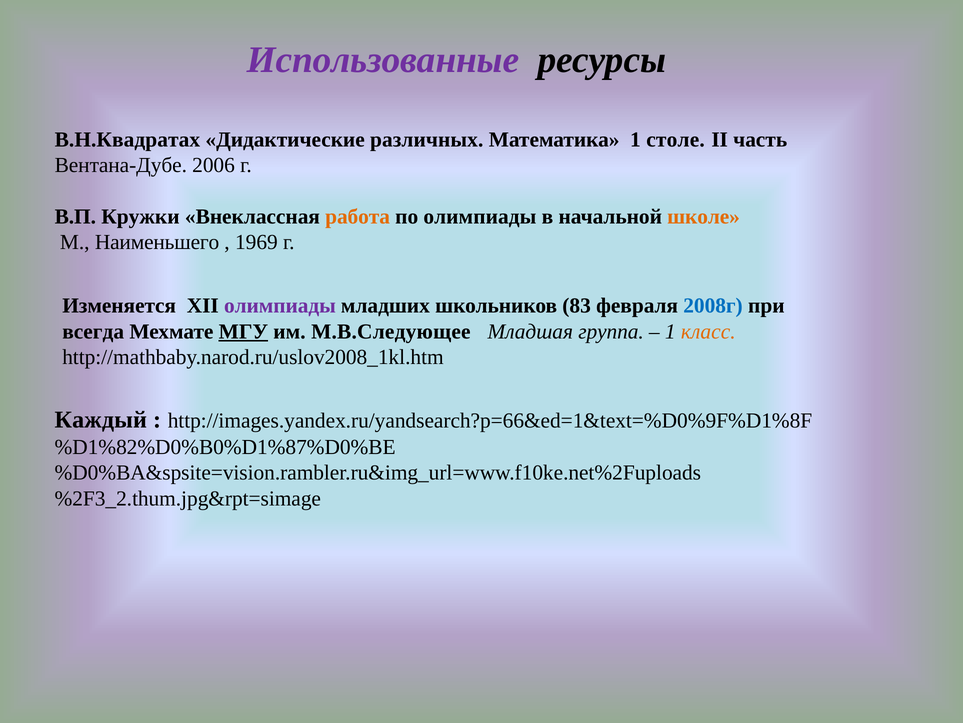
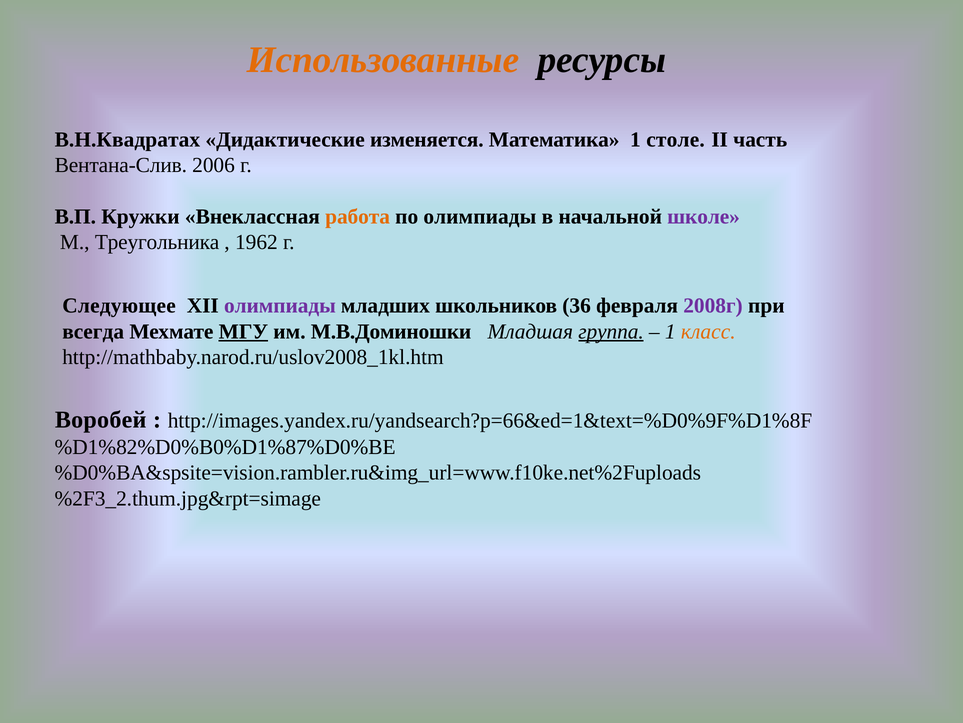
Использованные colour: purple -> orange (383, 60)
различных: различных -> изменяется (427, 139)
Вентана-Дубе: Вентана-Дубе -> Вентана-Слив (121, 165)
школе colour: orange -> purple (703, 216)
Наименьшего: Наименьшего -> Треугольника (157, 242)
1969: 1969 -> 1962 (256, 242)
Изменяется: Изменяется -> Следующее (119, 305)
83: 83 -> 36 (577, 305)
2008г colour: blue -> purple (713, 305)
М.В.Следующее: М.В.Следующее -> М.В.Доминошки (391, 331)
группа underline: none -> present (611, 331)
Каждый: Каждый -> Воробей (101, 420)
